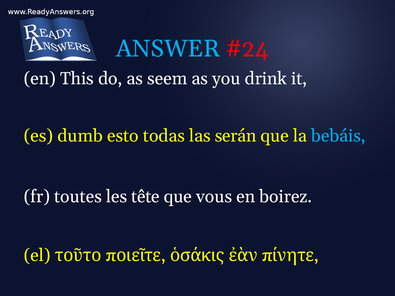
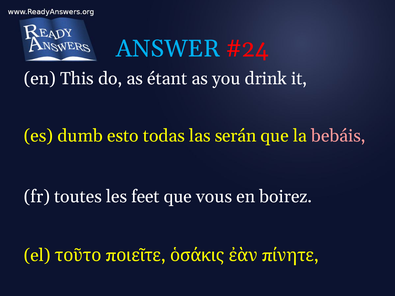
seem: seem -> étant (167, 79)
bebáis colour: light blue -> pink (338, 136)
tête: tête -> feet (145, 197)
